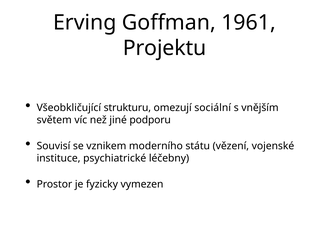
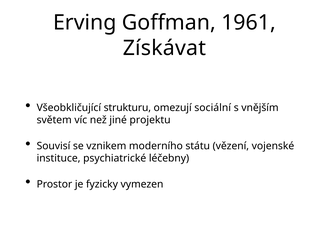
Projektu: Projektu -> Získávat (164, 48)
podporu: podporu -> projektu (150, 120)
